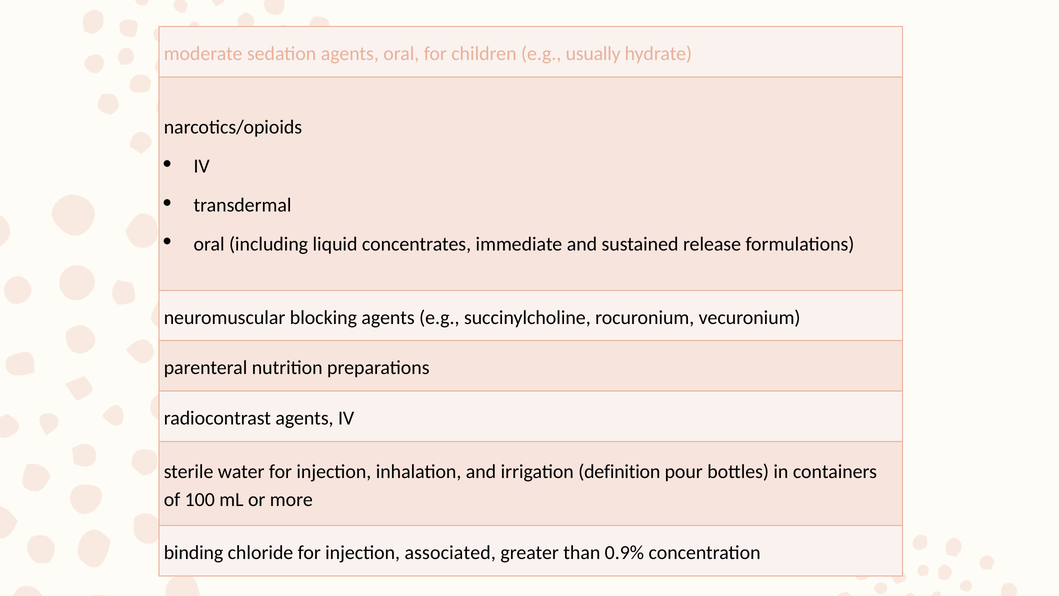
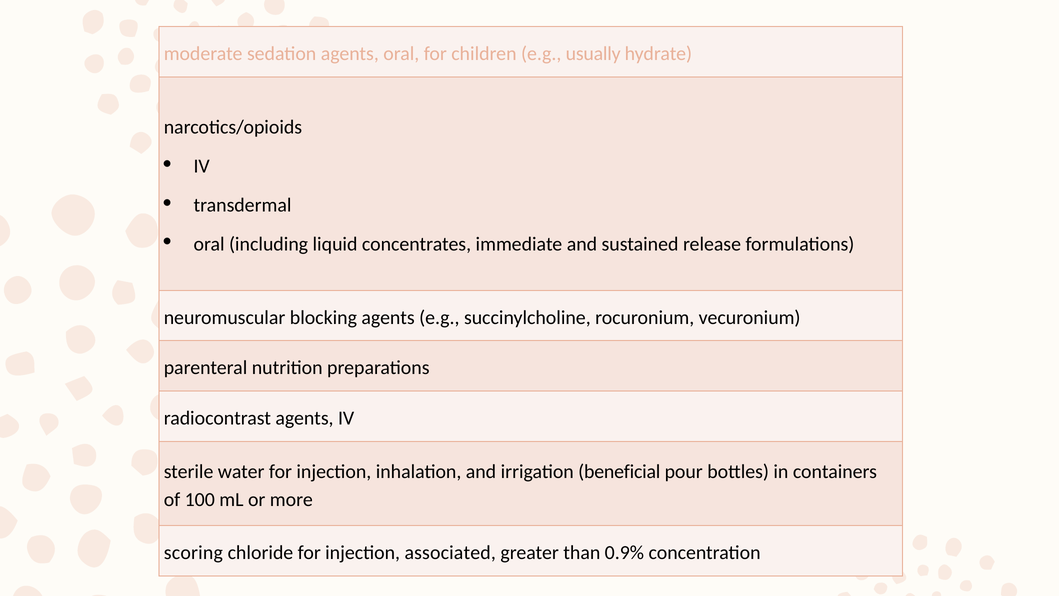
definition: definition -> beneficial (619, 471)
binding: binding -> scoring (193, 553)
